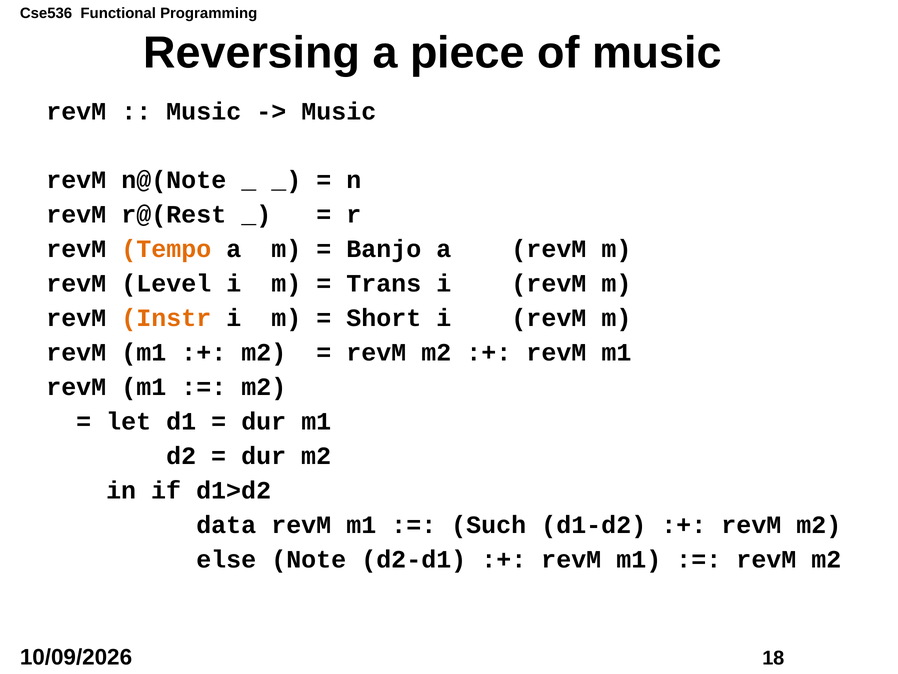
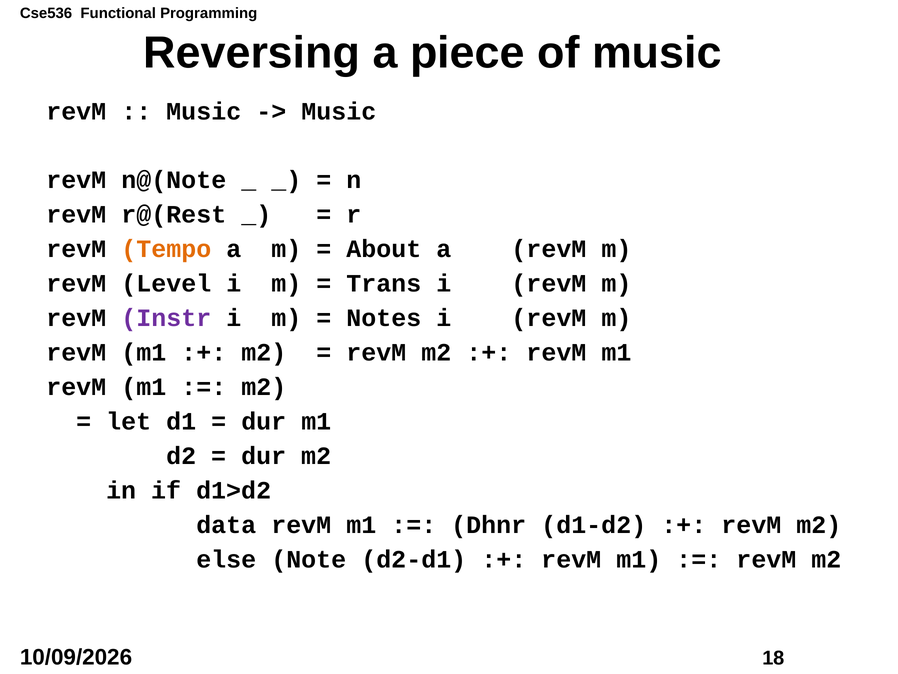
Banjo: Banjo -> About (384, 249)
Instr colour: orange -> purple (166, 318)
Short: Short -> Notes (384, 318)
Such: Such -> Dhnr (489, 524)
